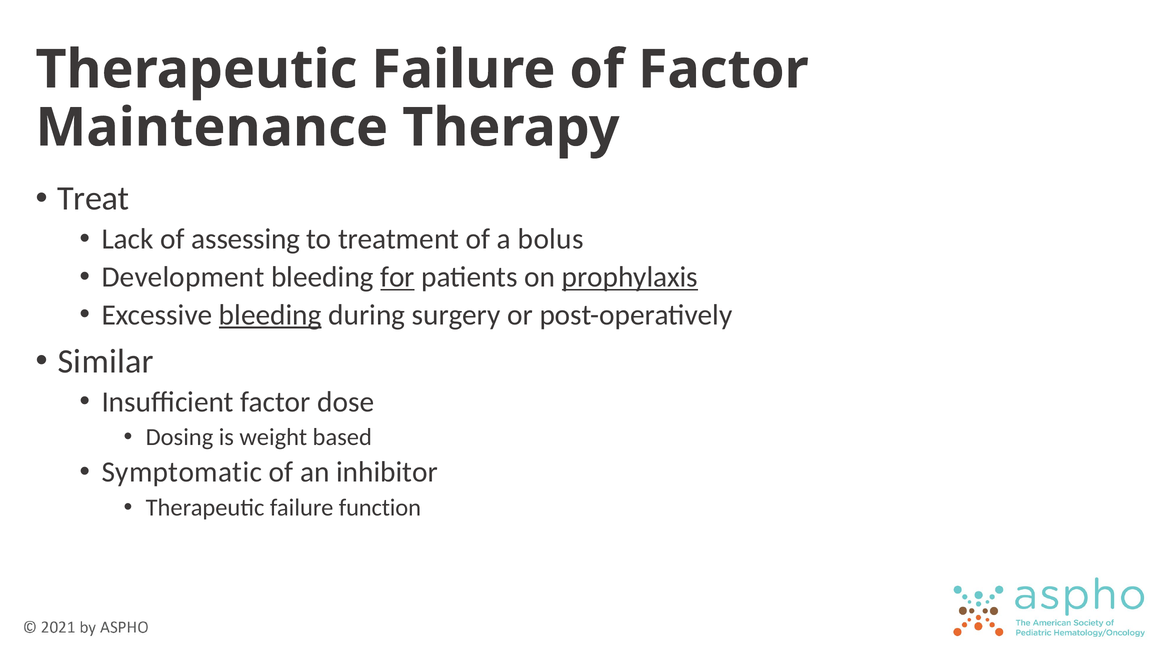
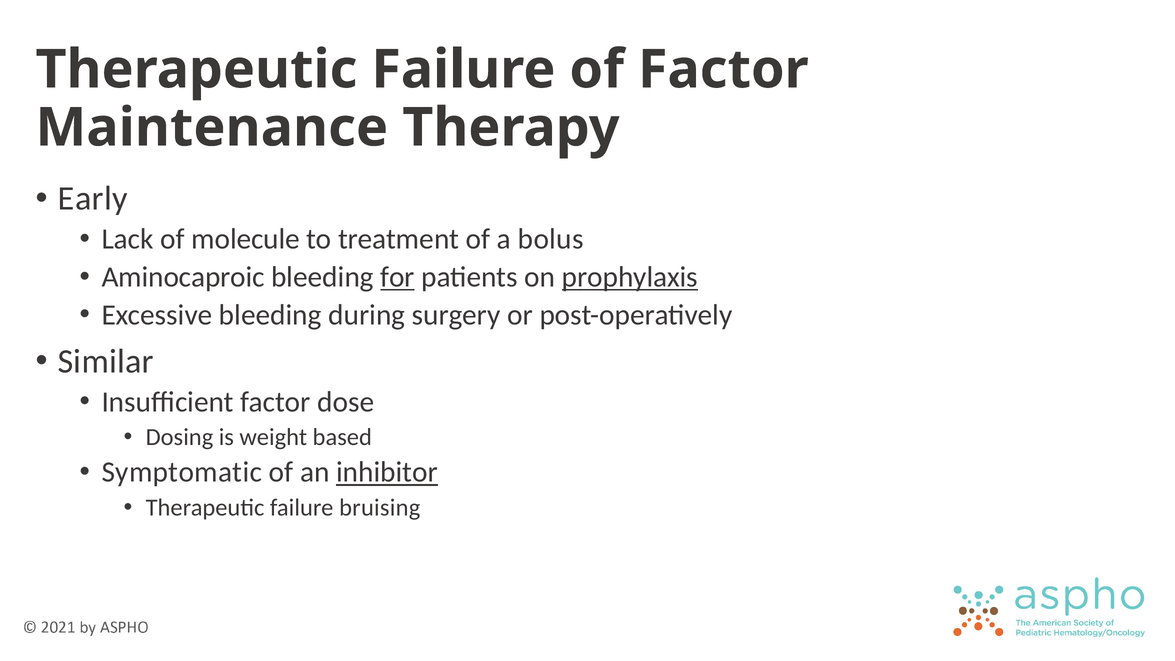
Treat: Treat -> Early (93, 199)
assessing: assessing -> molecule (246, 239)
Development: Development -> Aminocaproic (183, 277)
bleeding underline: present -> none (270, 315)
inhibitor underline: none -> present (387, 472)
function: function -> bruising (380, 507)
